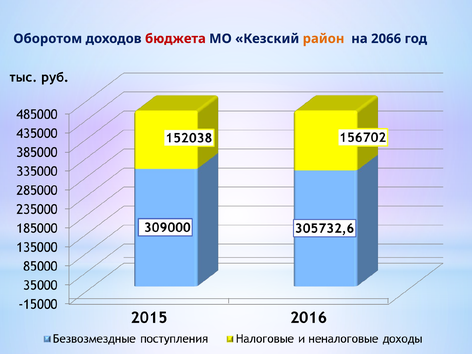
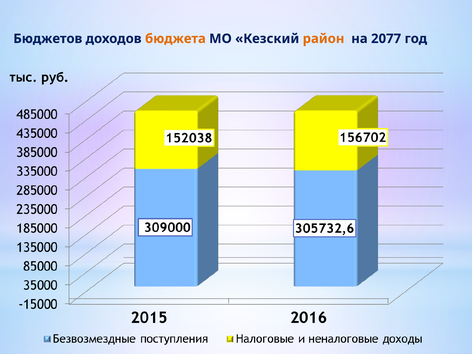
Оборотом: Оборотом -> Бюджетов (48, 39)
бюджета colour: red -> orange (175, 39)
2066: 2066 -> 2077 (386, 39)
